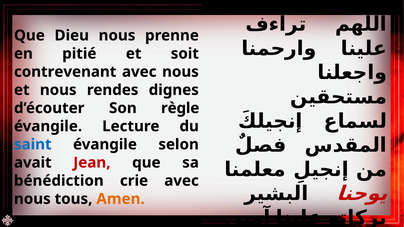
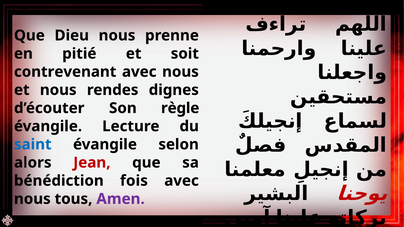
avait: avait -> alors (33, 163)
crie: crie -> fois (134, 181)
Amen colour: orange -> purple (121, 199)
